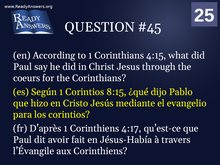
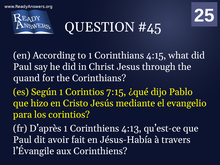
coeurs: coeurs -> quand (27, 78)
8:15: 8:15 -> 7:15 (116, 92)
4:17: 4:17 -> 4:13 (131, 128)
